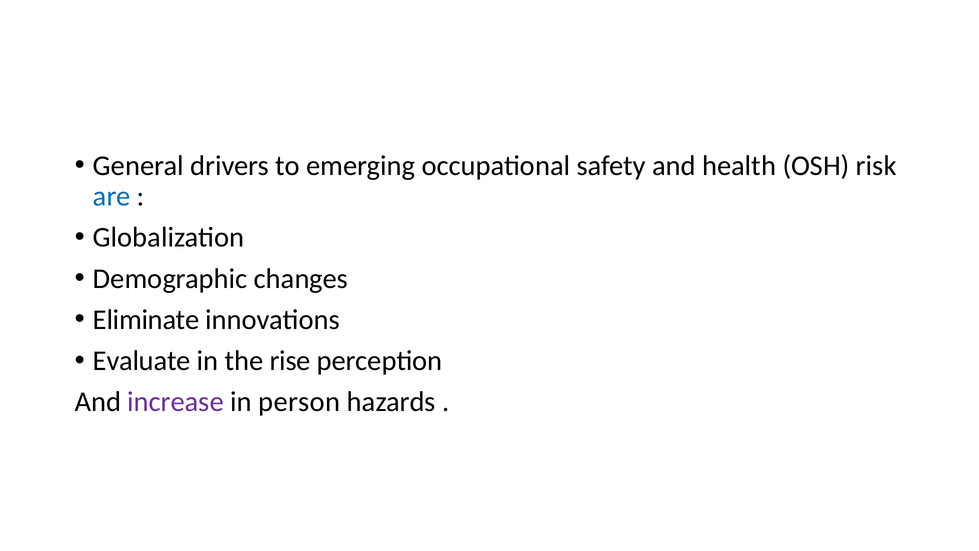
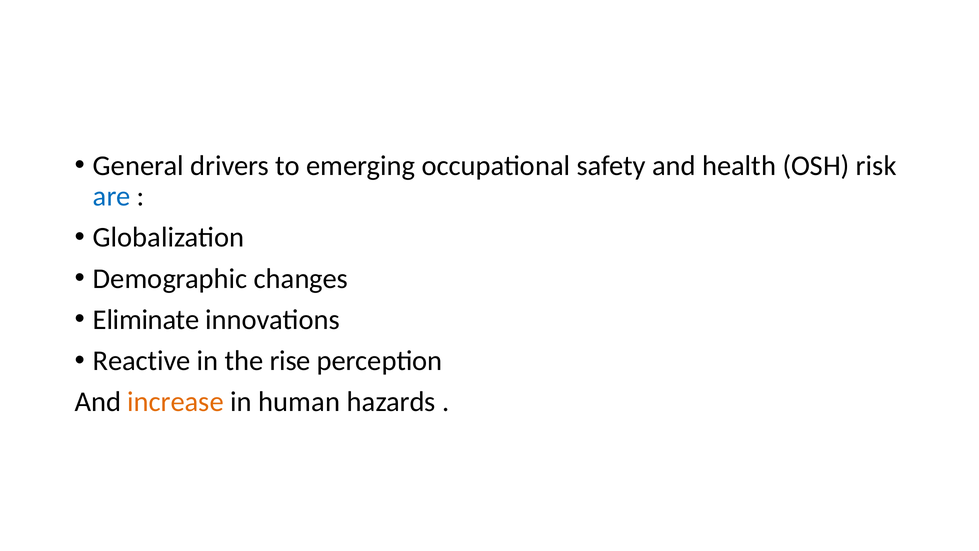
Evaluate: Evaluate -> Reactive (142, 361)
increase colour: purple -> orange (176, 402)
person: person -> human (299, 402)
